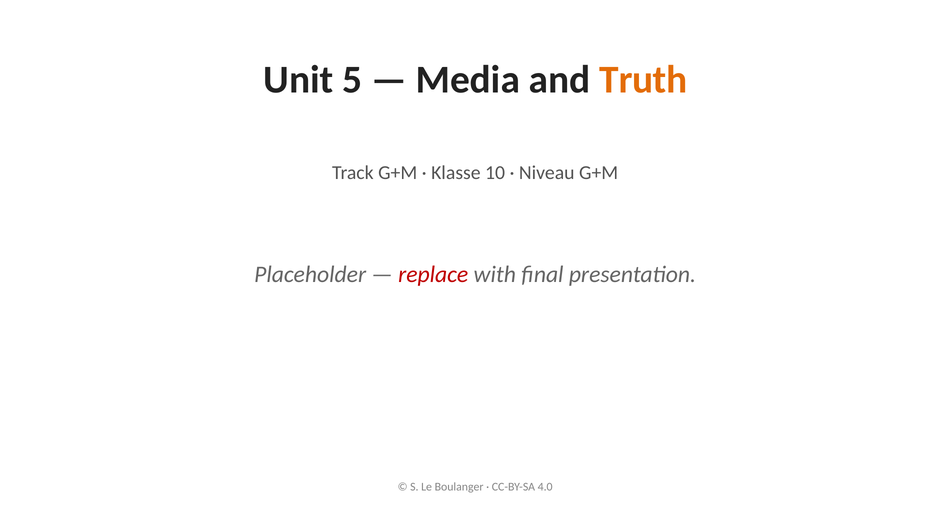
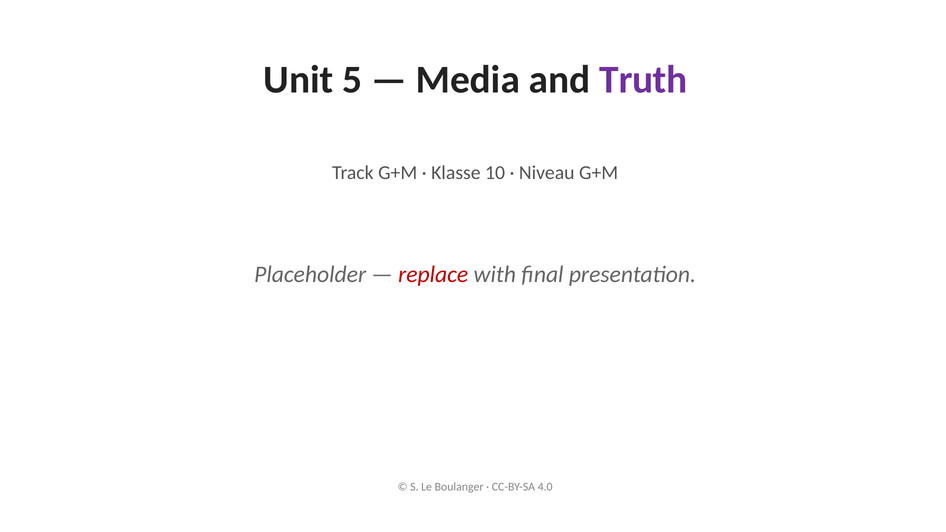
Truth colour: orange -> purple (643, 80)
